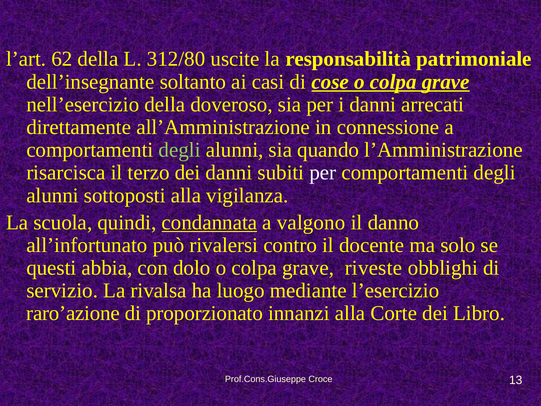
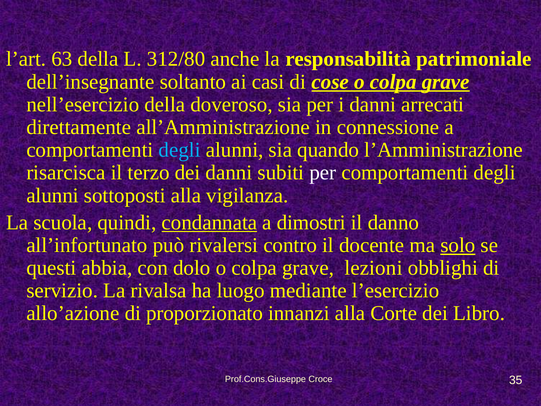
62: 62 -> 63 (62, 59)
uscite: uscite -> anche (235, 59)
degli colour: light green -> light blue (180, 150)
valgono: valgono -> dimostri (311, 222)
solo underline: none -> present (458, 245)
riveste: riveste -> lezioni (373, 268)
raro’azione: raro’azione -> allo’azione (73, 313)
13: 13 -> 35 (516, 380)
